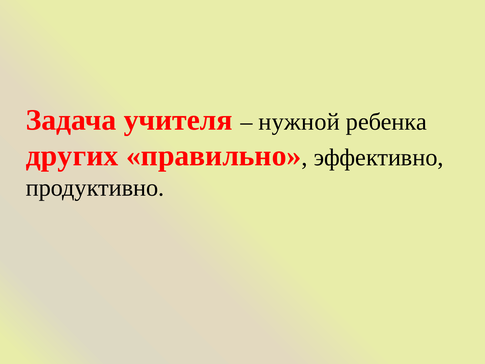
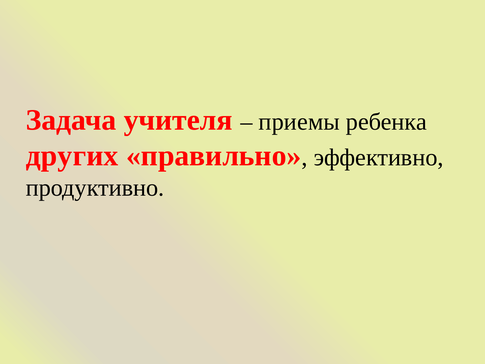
нужной: нужной -> приемы (299, 122)
